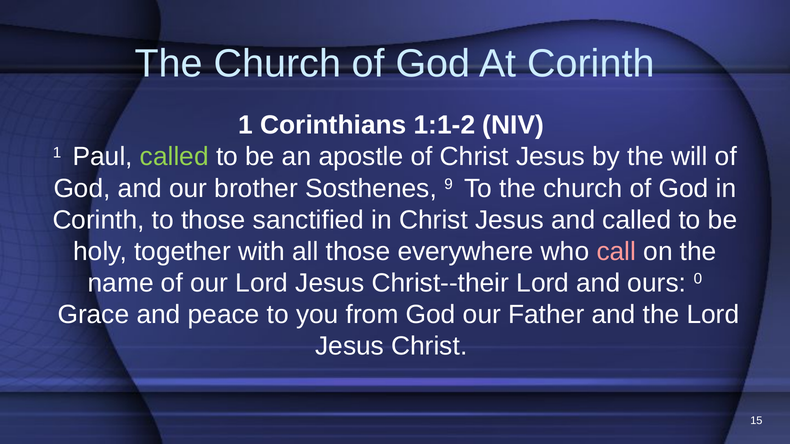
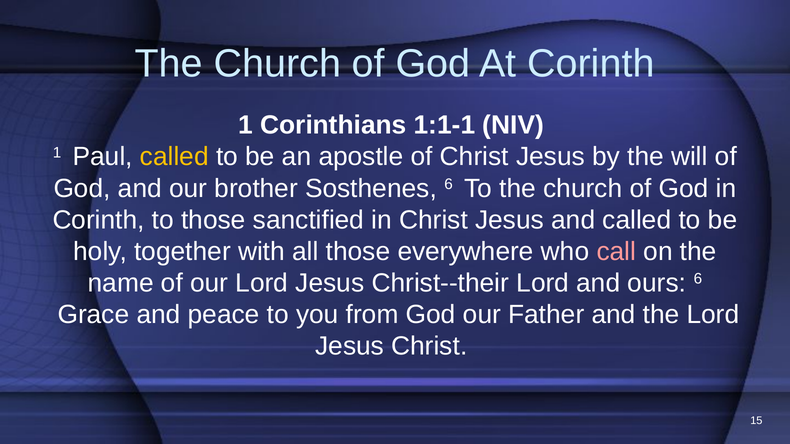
1:1-2: 1:1-2 -> 1:1-1 (445, 125)
called colour: light green -> yellow (174, 157)
Sosthenes 9: 9 -> 6 (449, 184)
ours 0: 0 -> 6 (698, 279)
